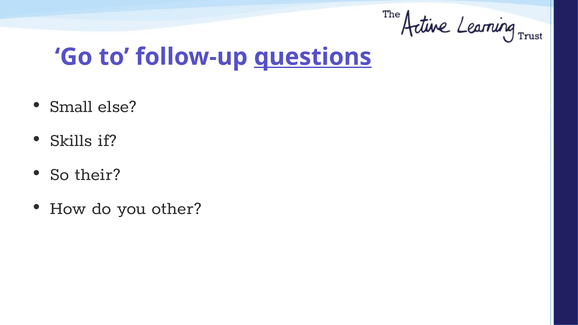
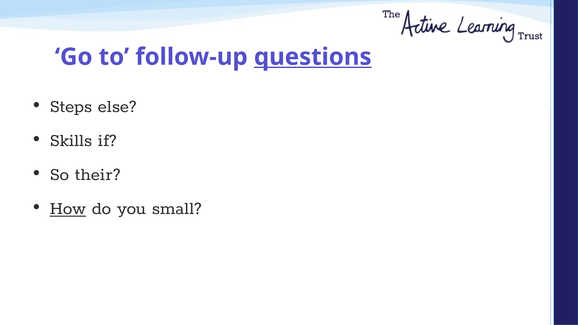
Small: Small -> Steps (71, 106)
How underline: none -> present (68, 208)
other: other -> small (177, 208)
